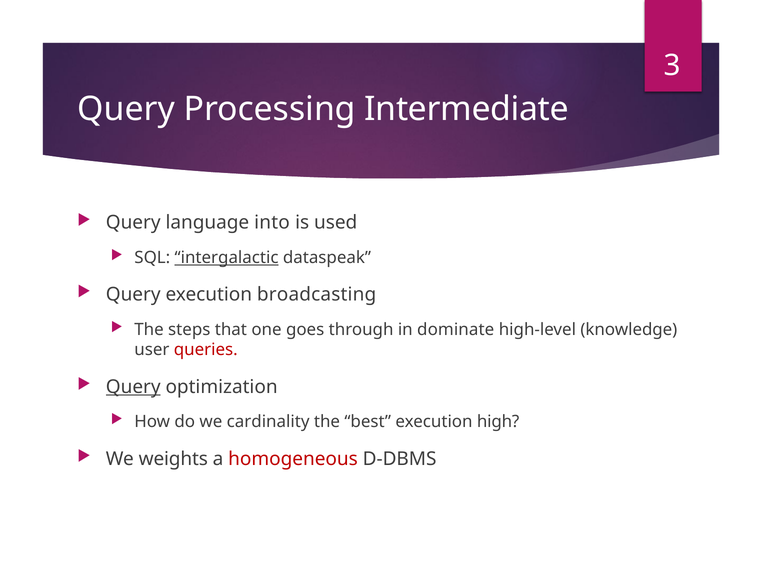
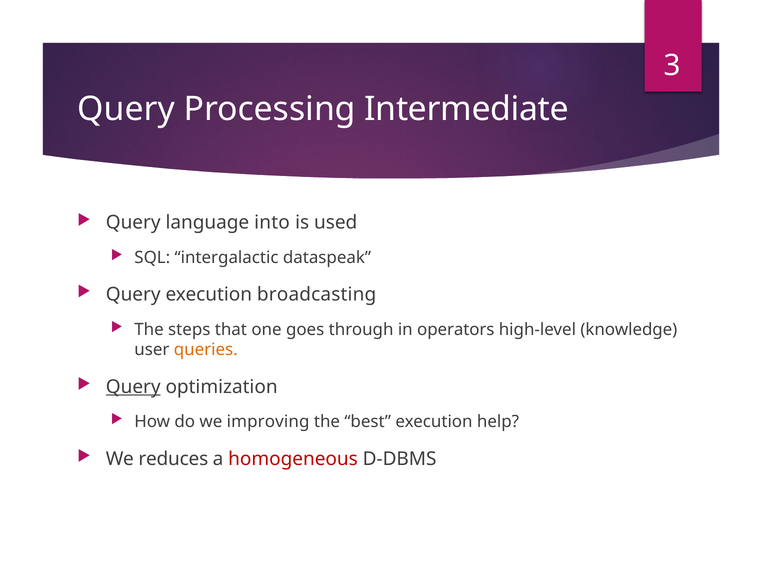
intergalactic underline: present -> none (227, 258)
dominate: dominate -> operators (456, 329)
queries colour: red -> orange (206, 350)
cardinality: cardinality -> improving (268, 422)
high: high -> help (498, 422)
weights: weights -> reduces (173, 459)
